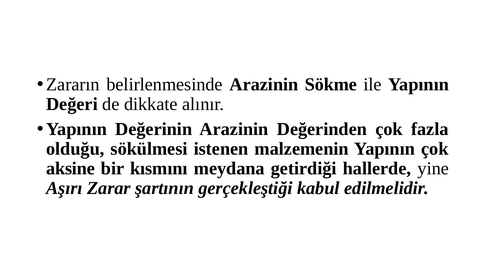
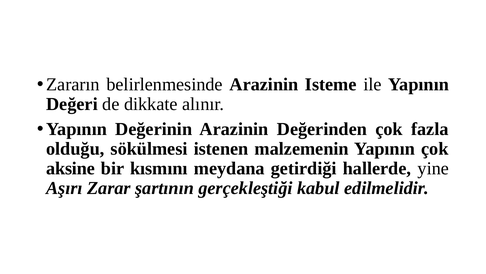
Sökme: Sökme -> Isteme (331, 84)
